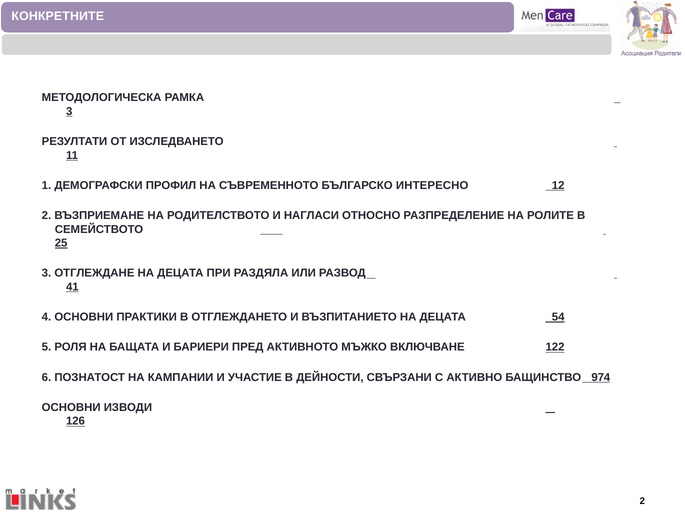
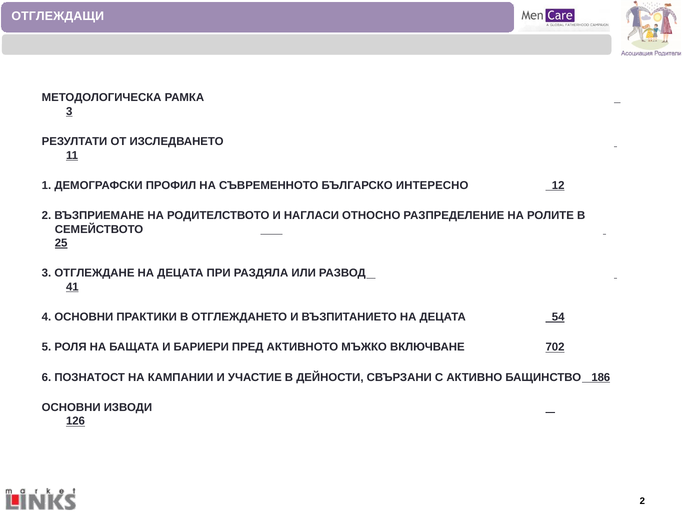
КОНКРЕТНИТЕ: КОНКРЕТНИТЕ -> ОТГЛЕЖДАЩИ (58, 16)
122: 122 -> 702 (555, 347)
974: 974 -> 186 (601, 377)
